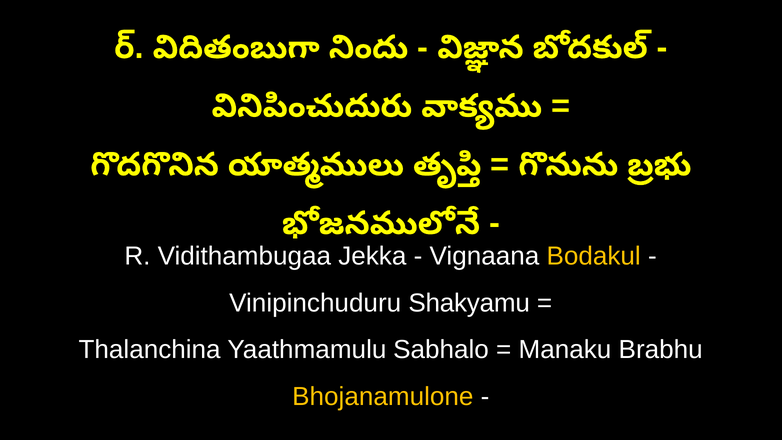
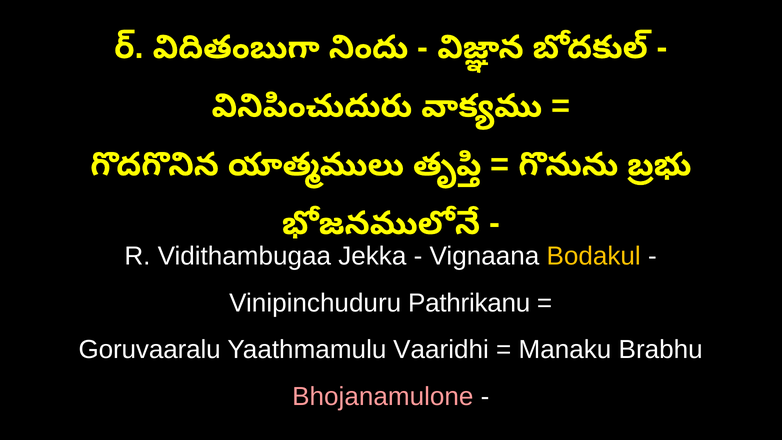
Shakyamu: Shakyamu -> Pathrikanu (469, 303)
Thalanchina: Thalanchina -> Goruvaaralu (150, 350)
Sabhalo: Sabhalo -> Vaaridhi (441, 350)
Bhojanamulone colour: yellow -> pink (383, 397)
